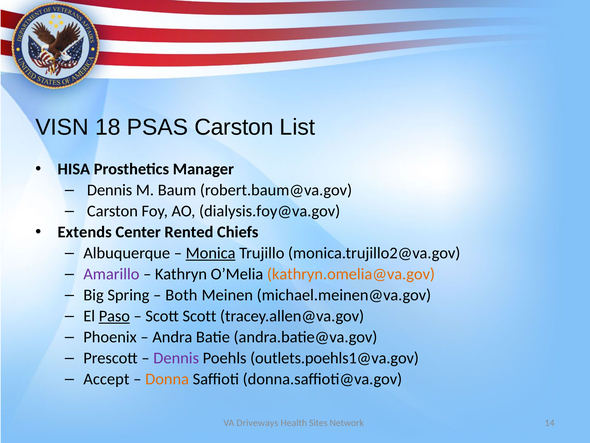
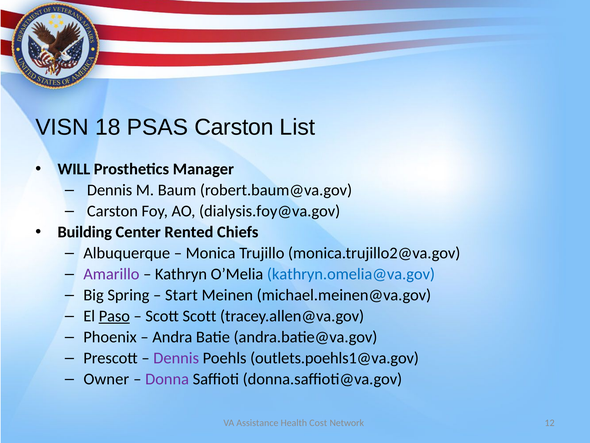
HISA: HISA -> WILL (74, 169)
Extends: Extends -> Building (85, 232)
Monica underline: present -> none (211, 253)
kathryn.omelia@va.gov colour: orange -> blue (351, 274)
Both: Both -> Start (181, 295)
Accept: Accept -> Owner (106, 379)
Donna colour: orange -> purple (167, 379)
Driveways: Driveways -> Assistance (257, 423)
Sites: Sites -> Cost (318, 423)
14: 14 -> 12 (550, 422)
